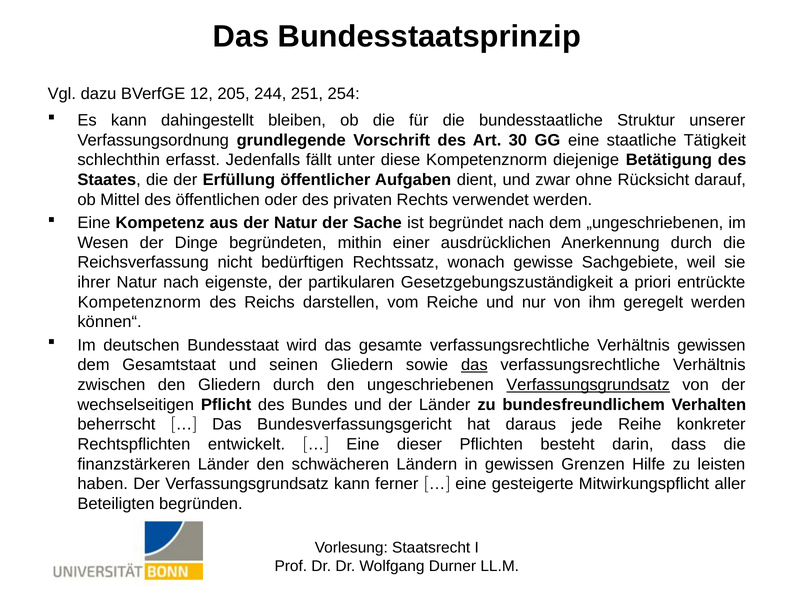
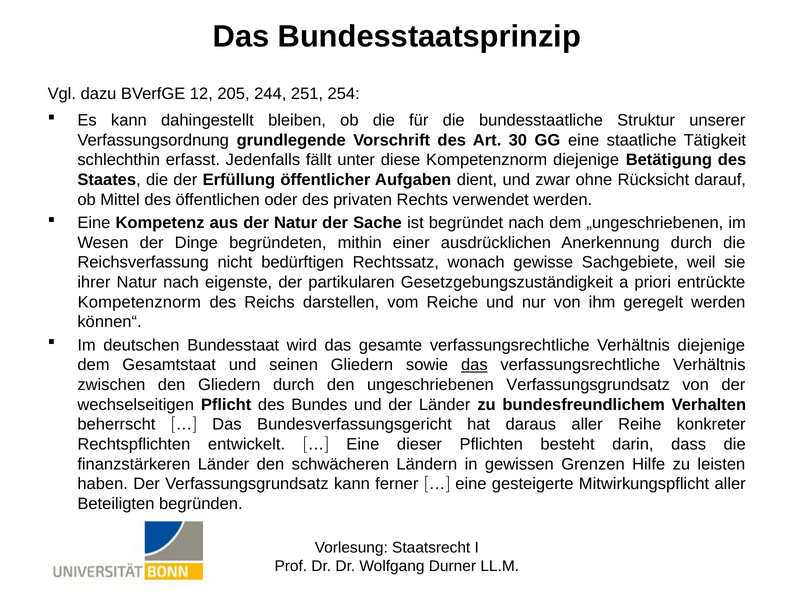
Verhältnis gewissen: gewissen -> diejenige (711, 345)
Verfassungsgrundsatz underline: present -> none (588, 385)
daraus jede: jede -> aller (587, 425)
